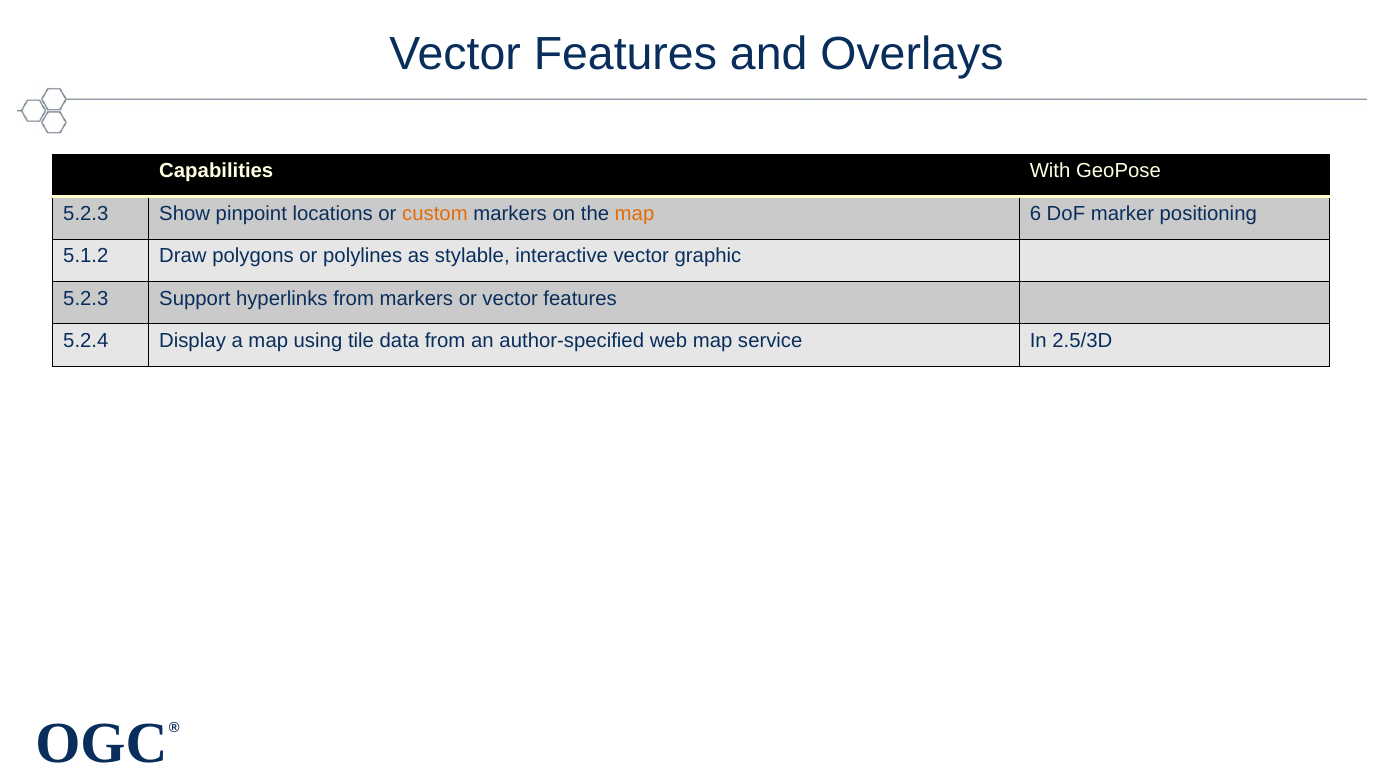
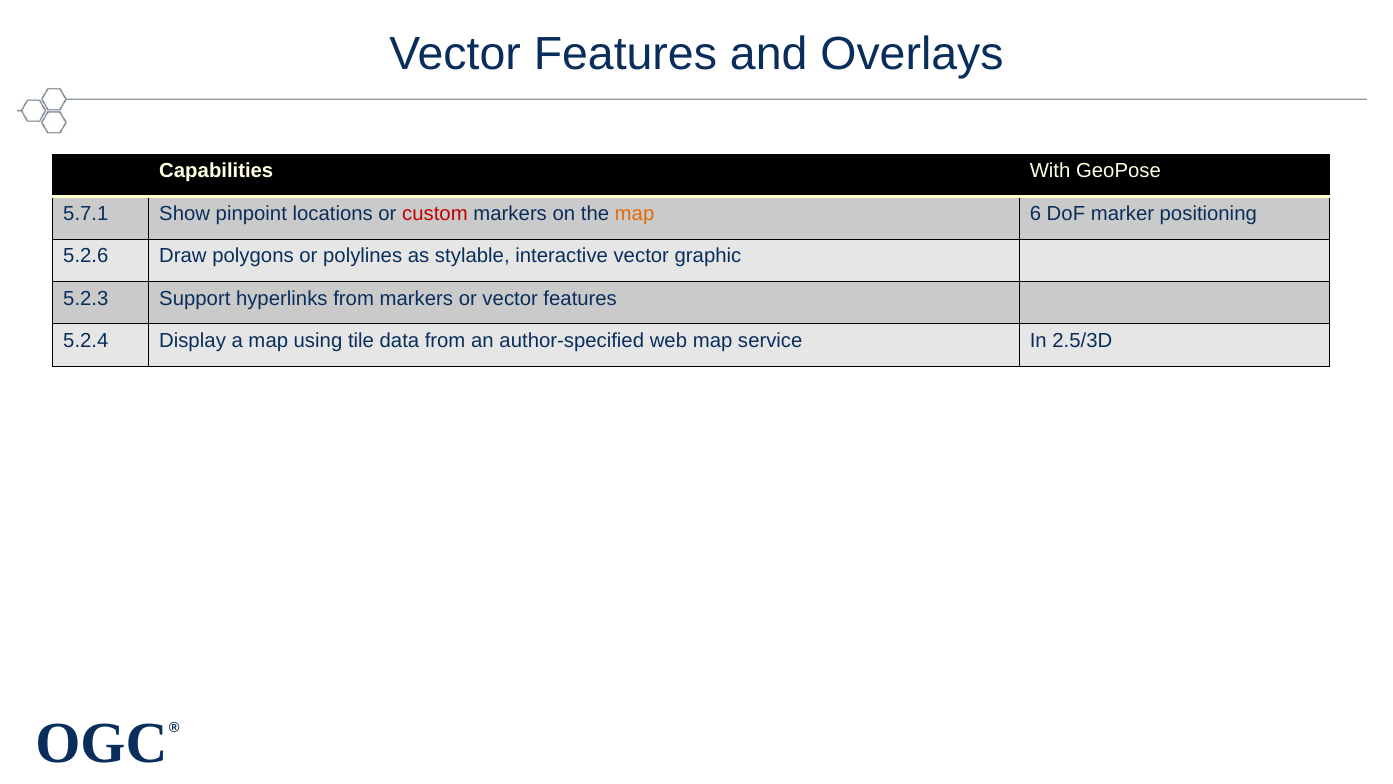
5.2.3: 5.2.3 -> 5.7.1 (86, 214)
custom colour: orange -> red (435, 214)
5.1.2: 5.1.2 -> 5.2.6 (86, 256)
